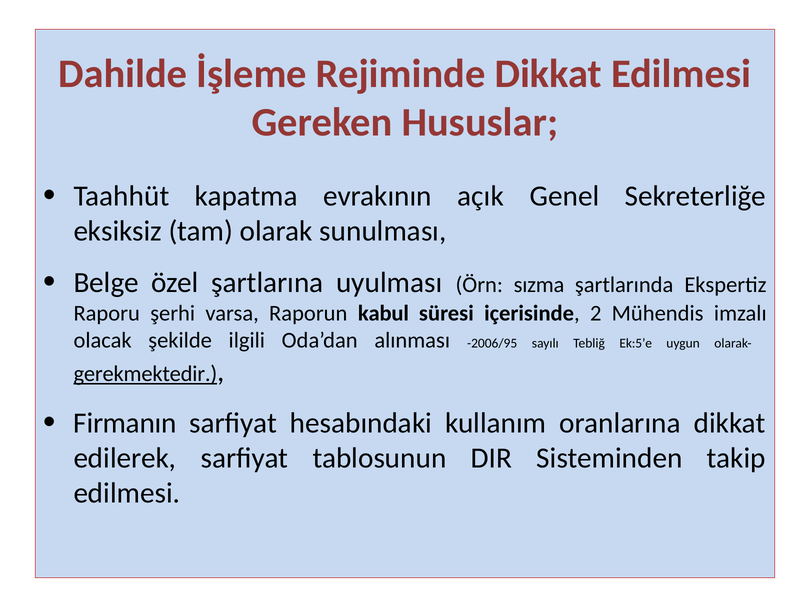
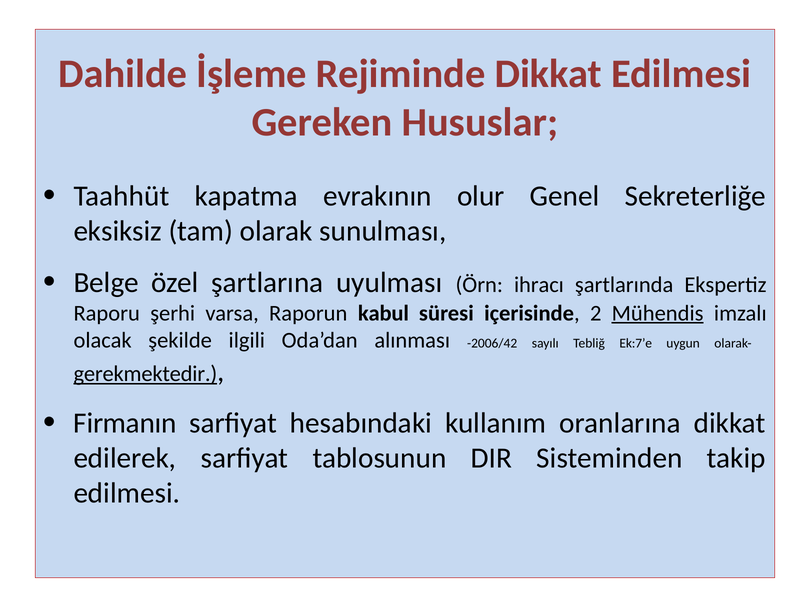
açık: açık -> olur (481, 196)
sızma: sızma -> ihracı (539, 285)
Mühendis underline: none -> present (658, 313)
-2006/95: -2006/95 -> -2006/42 (492, 343)
Ek:5’e: Ek:5’e -> Ek:7’e (636, 343)
